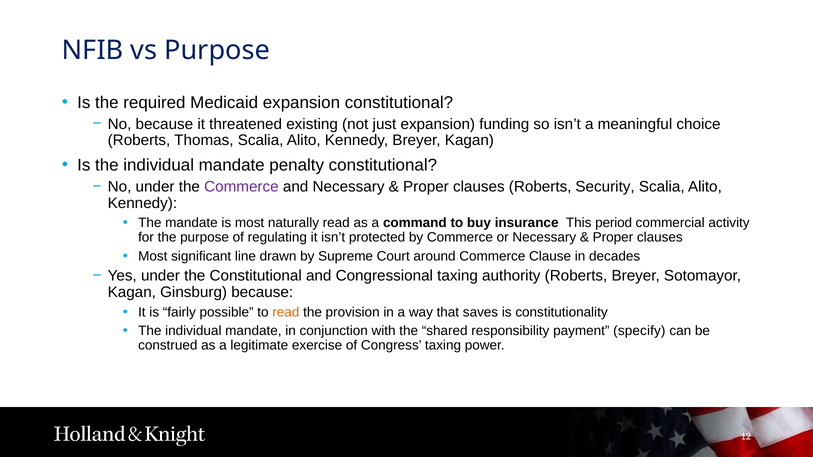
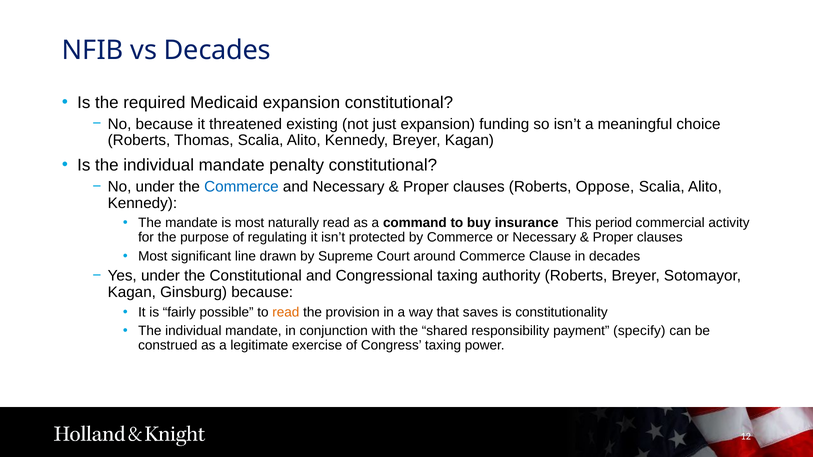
vs Purpose: Purpose -> Decades (217, 50)
Commerce colour: purple -> blue (241, 187)
Security: Security -> Oppose (605, 187)
